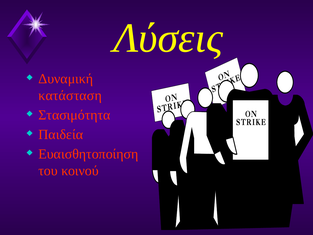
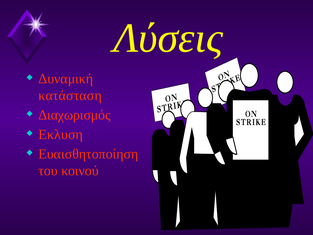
Στασιμότητα: Στασιμότητα -> Διαχωρισμός (74, 115)
Παιδεία: Παιδεία -> Εκλυση (61, 134)
